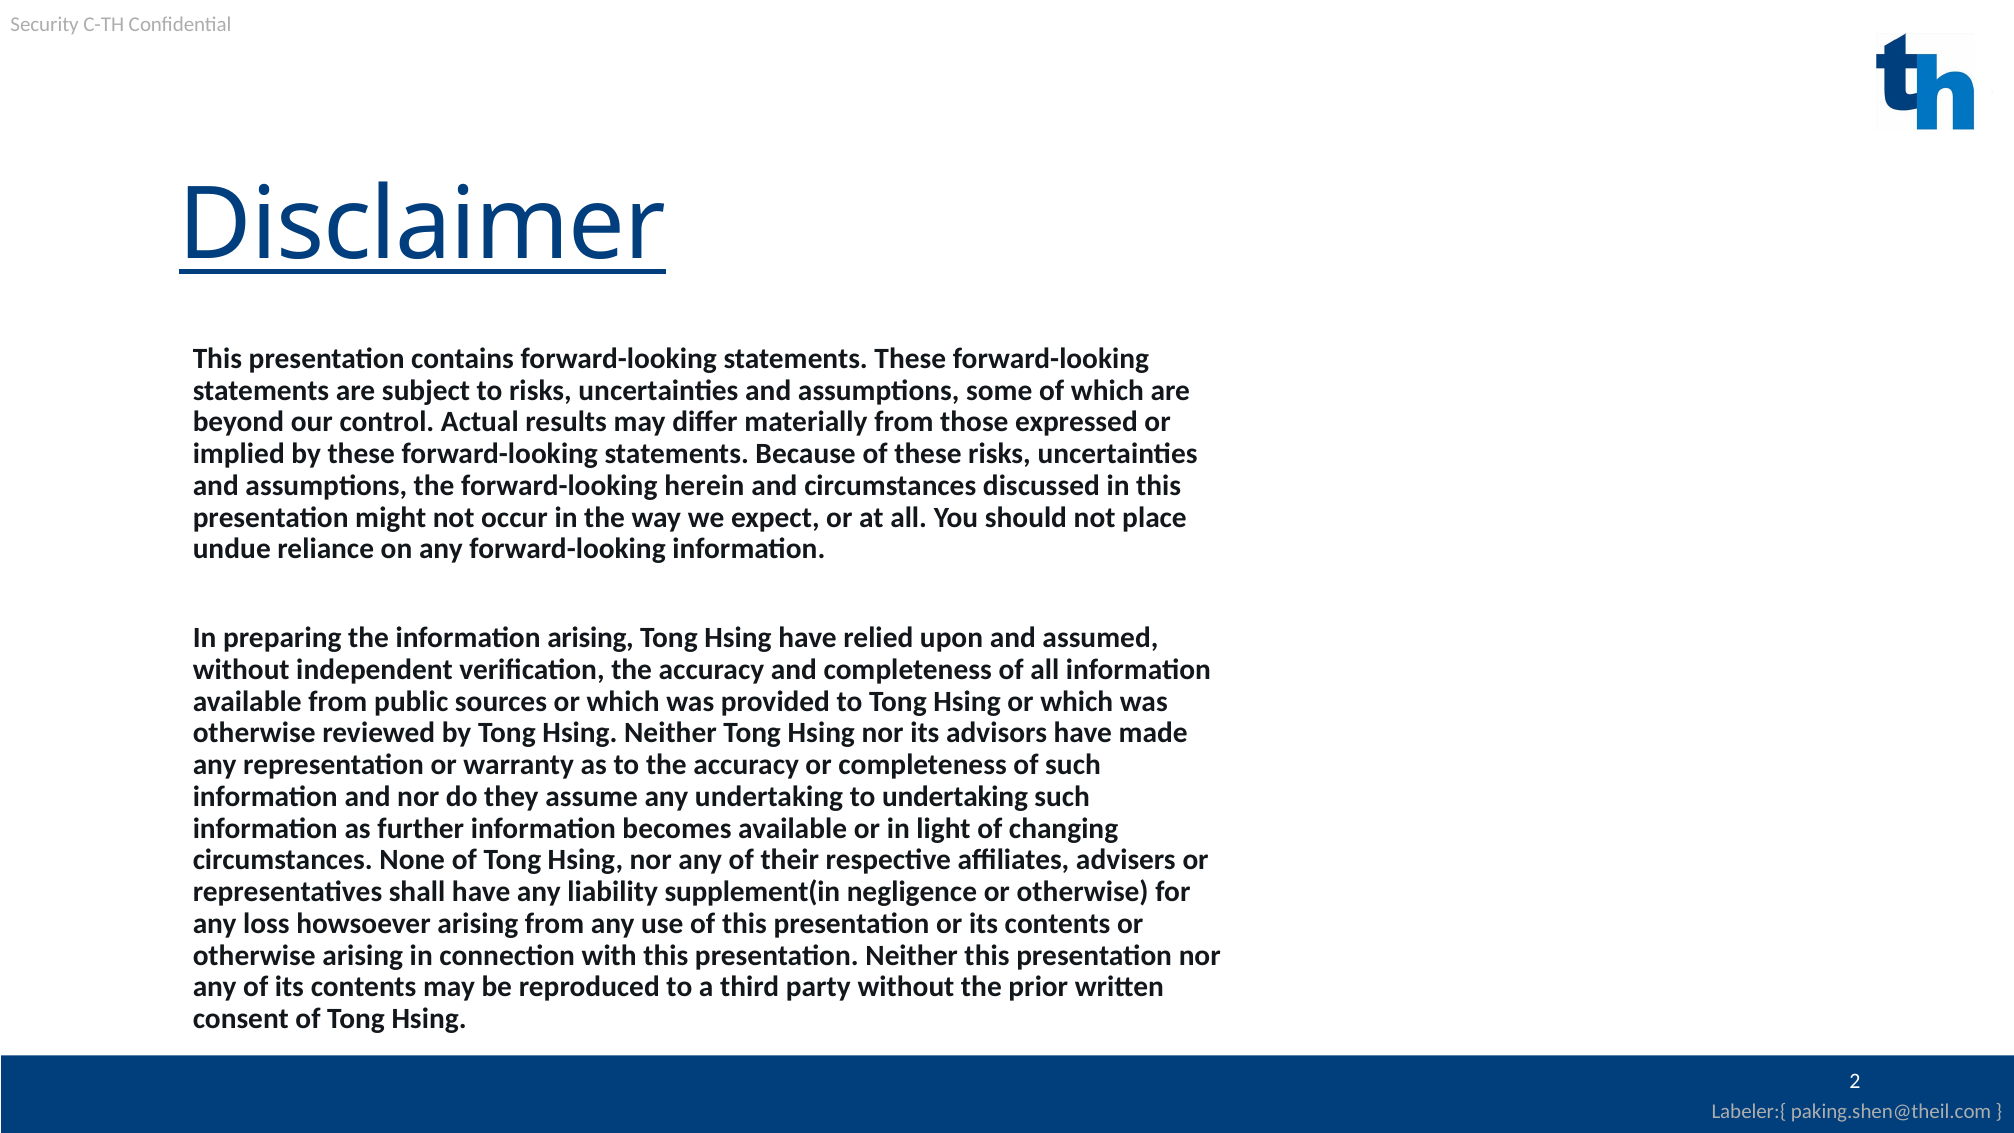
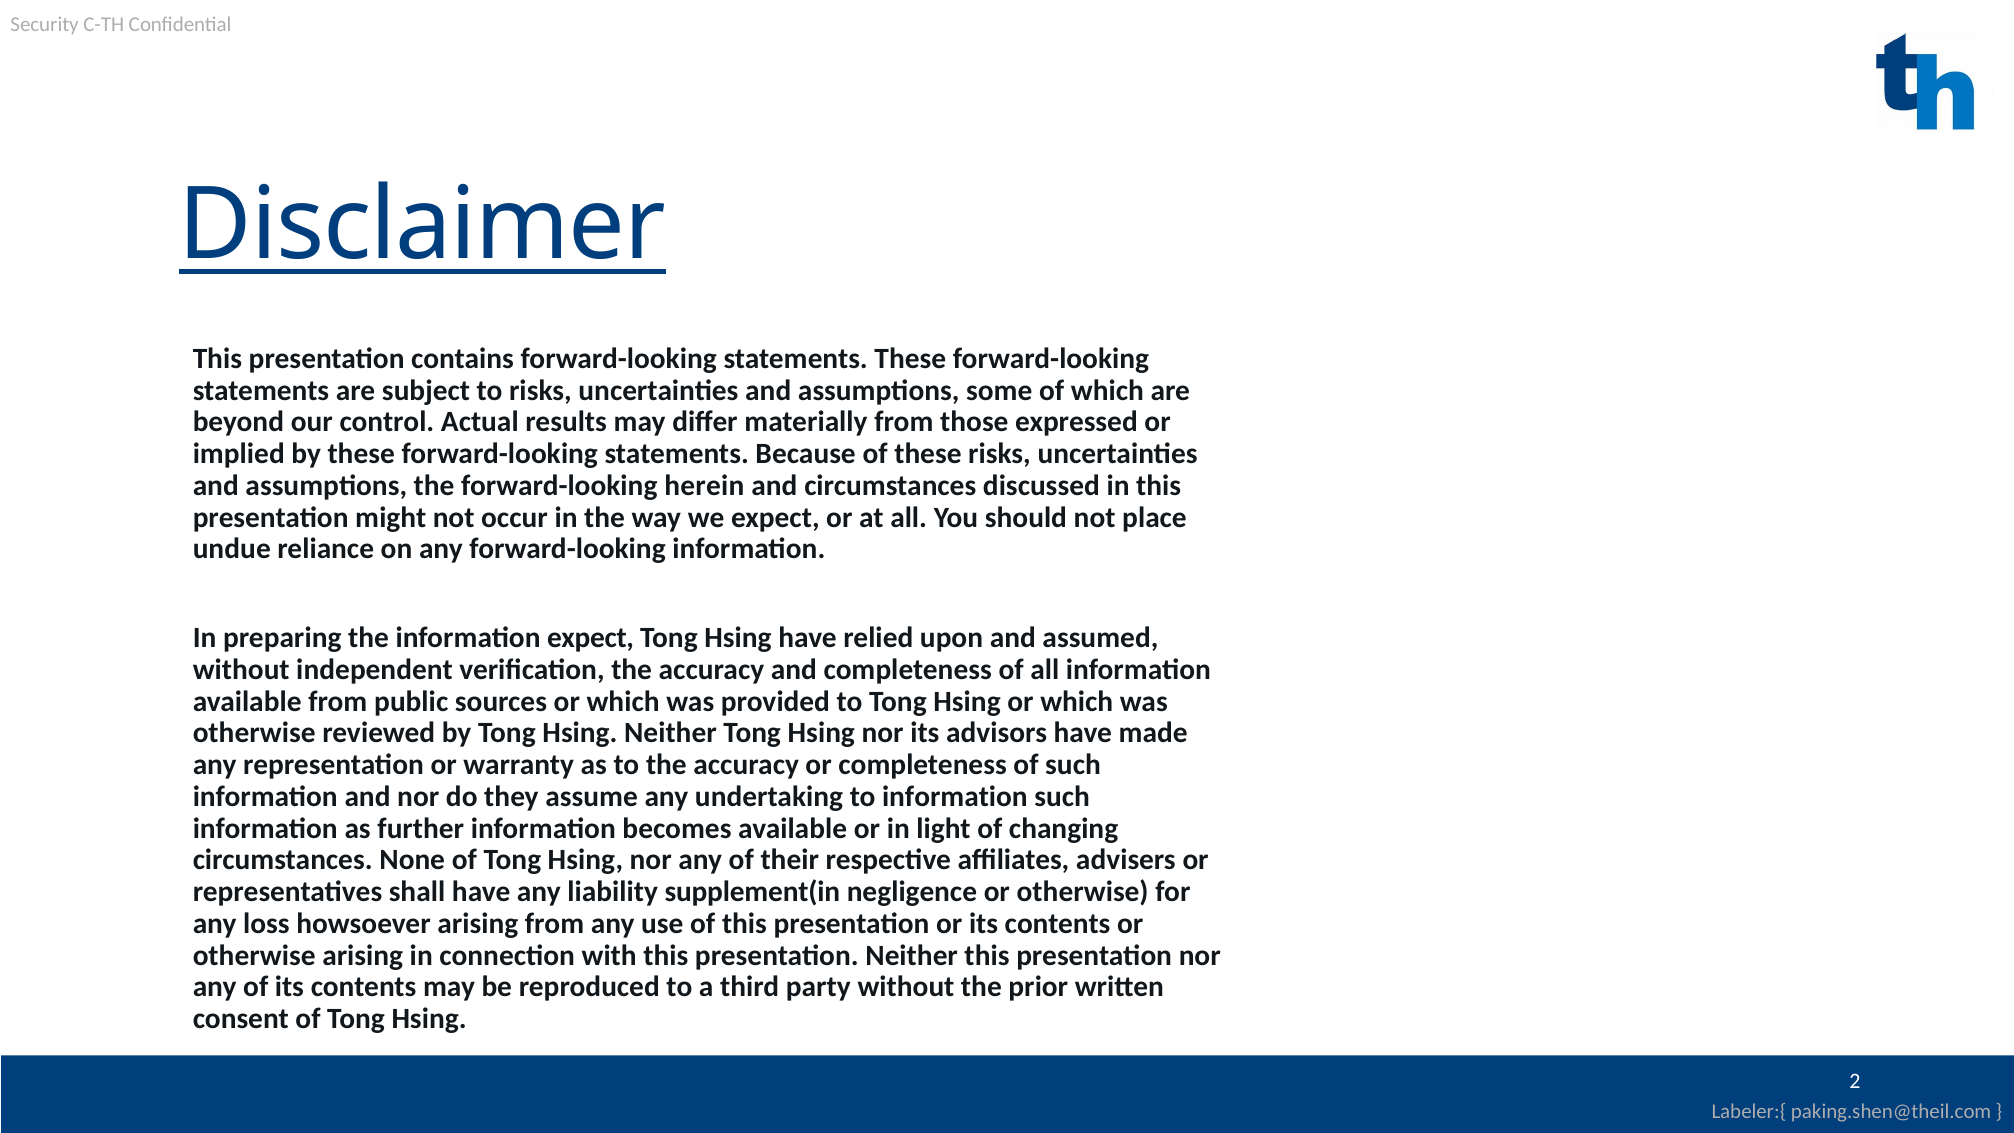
information arising: arising -> expect (591, 638)
to undertaking: undertaking -> information (955, 797)
